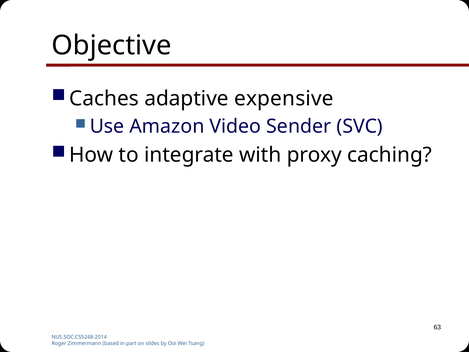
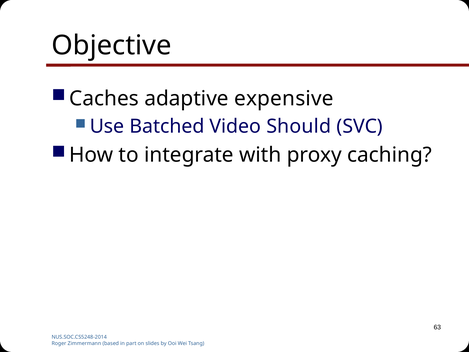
Amazon: Amazon -> Batched (167, 126)
Sender: Sender -> Should (299, 126)
